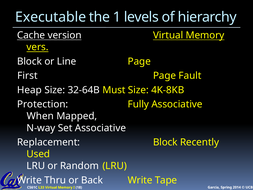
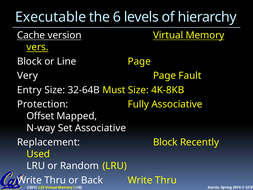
1: 1 -> 6 (117, 17)
First: First -> Very (27, 76)
Heap: Heap -> Entry (29, 90)
When: When -> Offset (40, 116)
Back Write Tape: Tape -> Thru (166, 180)
